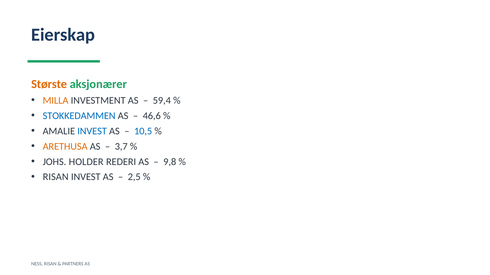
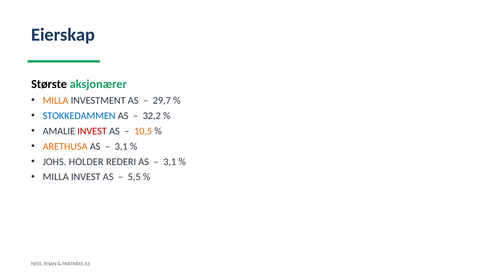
Største colour: orange -> black (49, 84)
59,4: 59,4 -> 29,7 (162, 101)
46,6: 46,6 -> 32,2 (152, 116)
INVEST colour: blue -> red (92, 131)
10,5 colour: blue -> orange (143, 131)
3,7: 3,7 -> 3,1 (121, 147)
9,8: 9,8 -> 3,1 (170, 162)
RISAN: RISAN -> MILLA (56, 177)
2,5: 2,5 -> 5,5 (134, 177)
